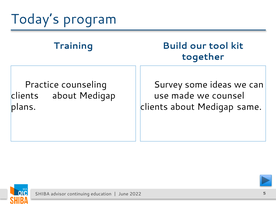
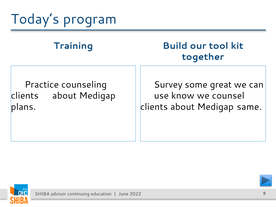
ideas: ideas -> great (221, 85)
made: made -> know (183, 96)
